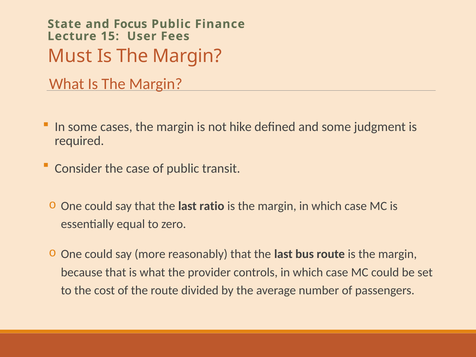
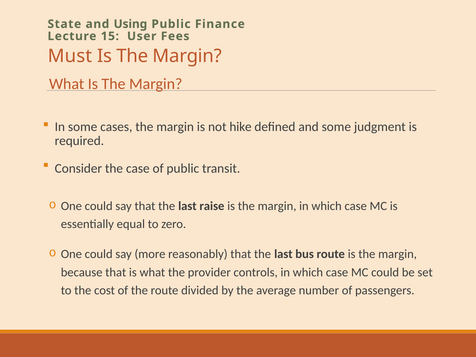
Focus: Focus -> Using (130, 24)
ratio: ratio -> raise (212, 206)
